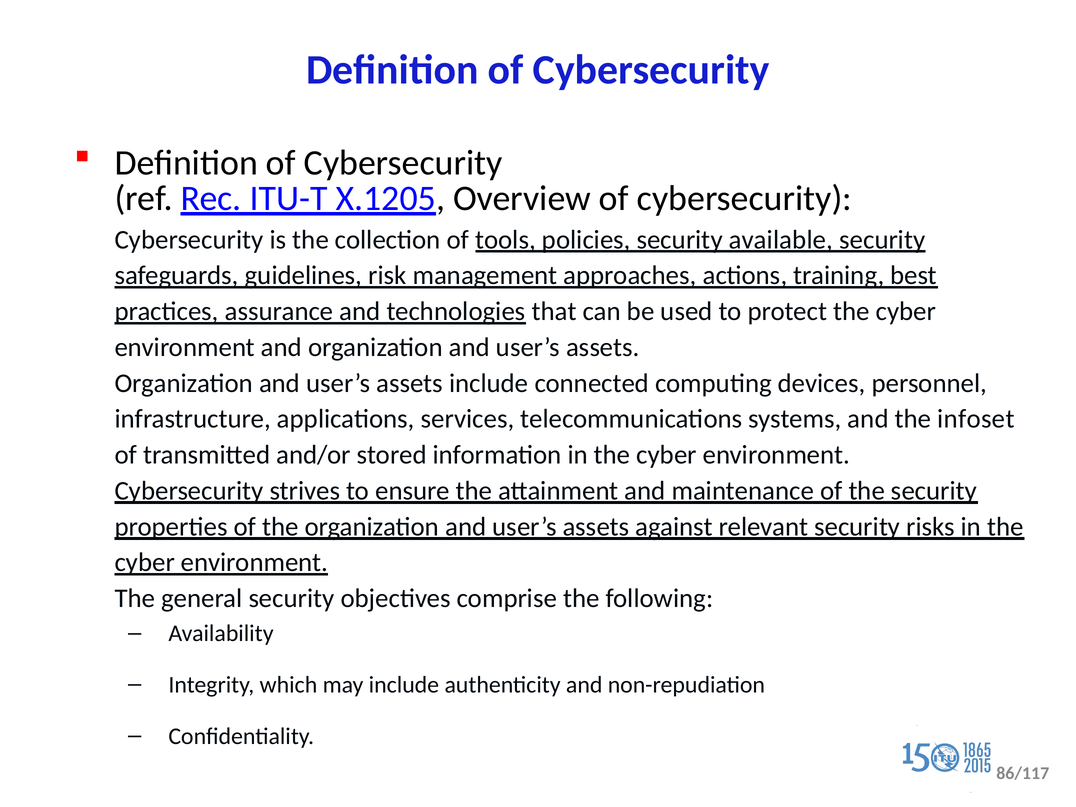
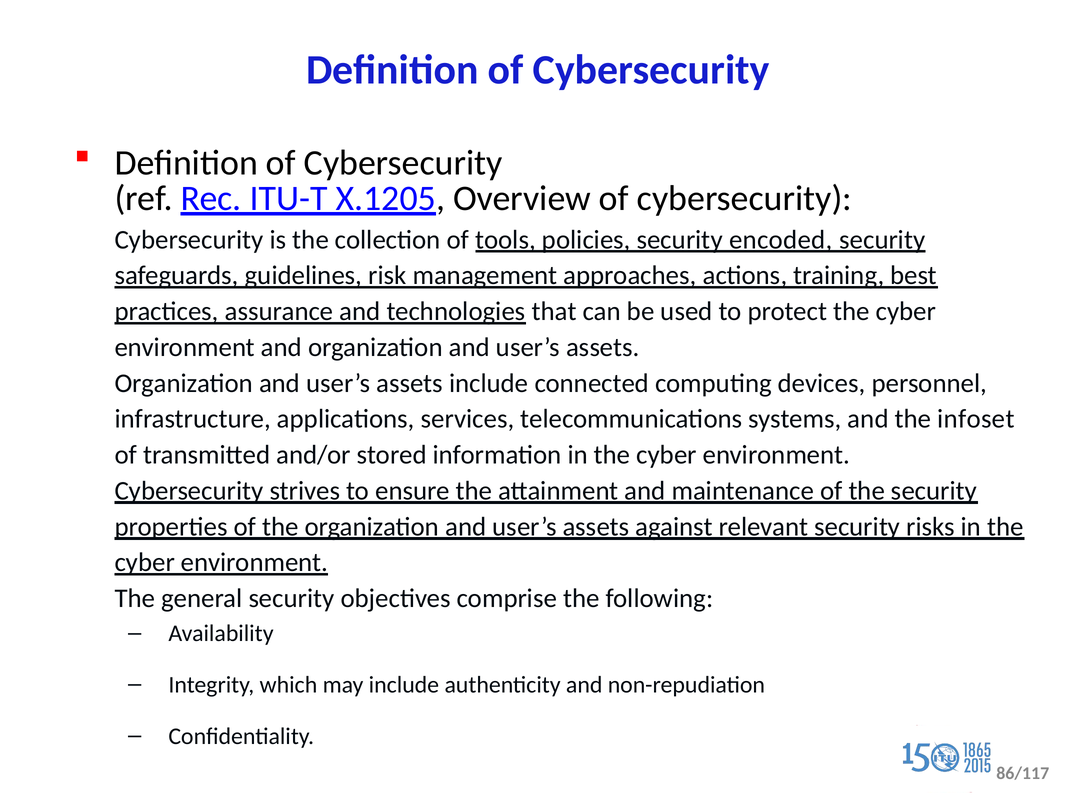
available: available -> encoded (781, 240)
